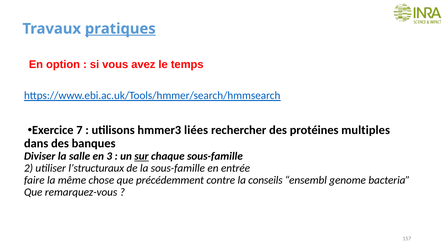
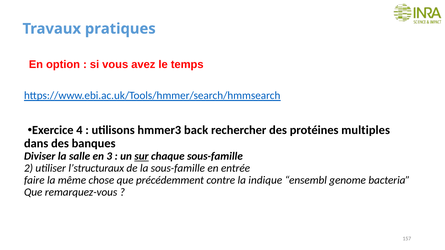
pratiques underline: present -> none (120, 29)
7: 7 -> 4 (79, 130)
liées: liées -> back (196, 130)
conseils: conseils -> indique (265, 180)
